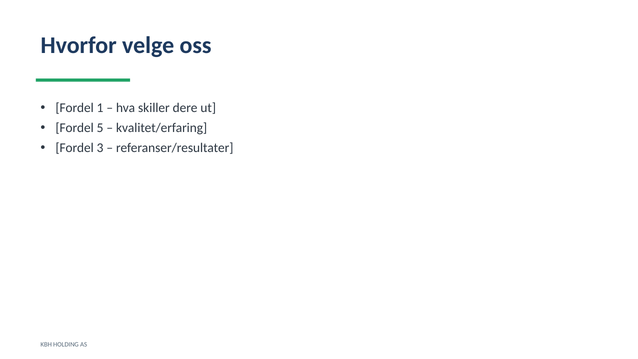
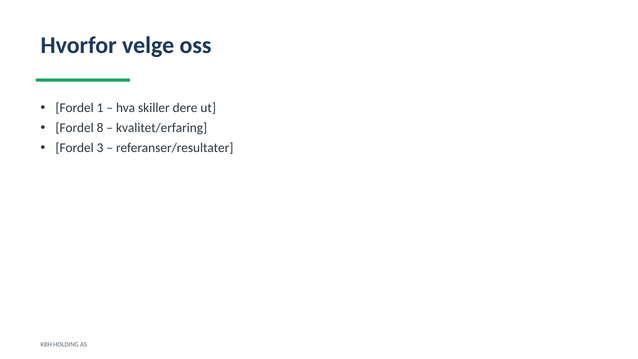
5: 5 -> 8 (100, 128)
